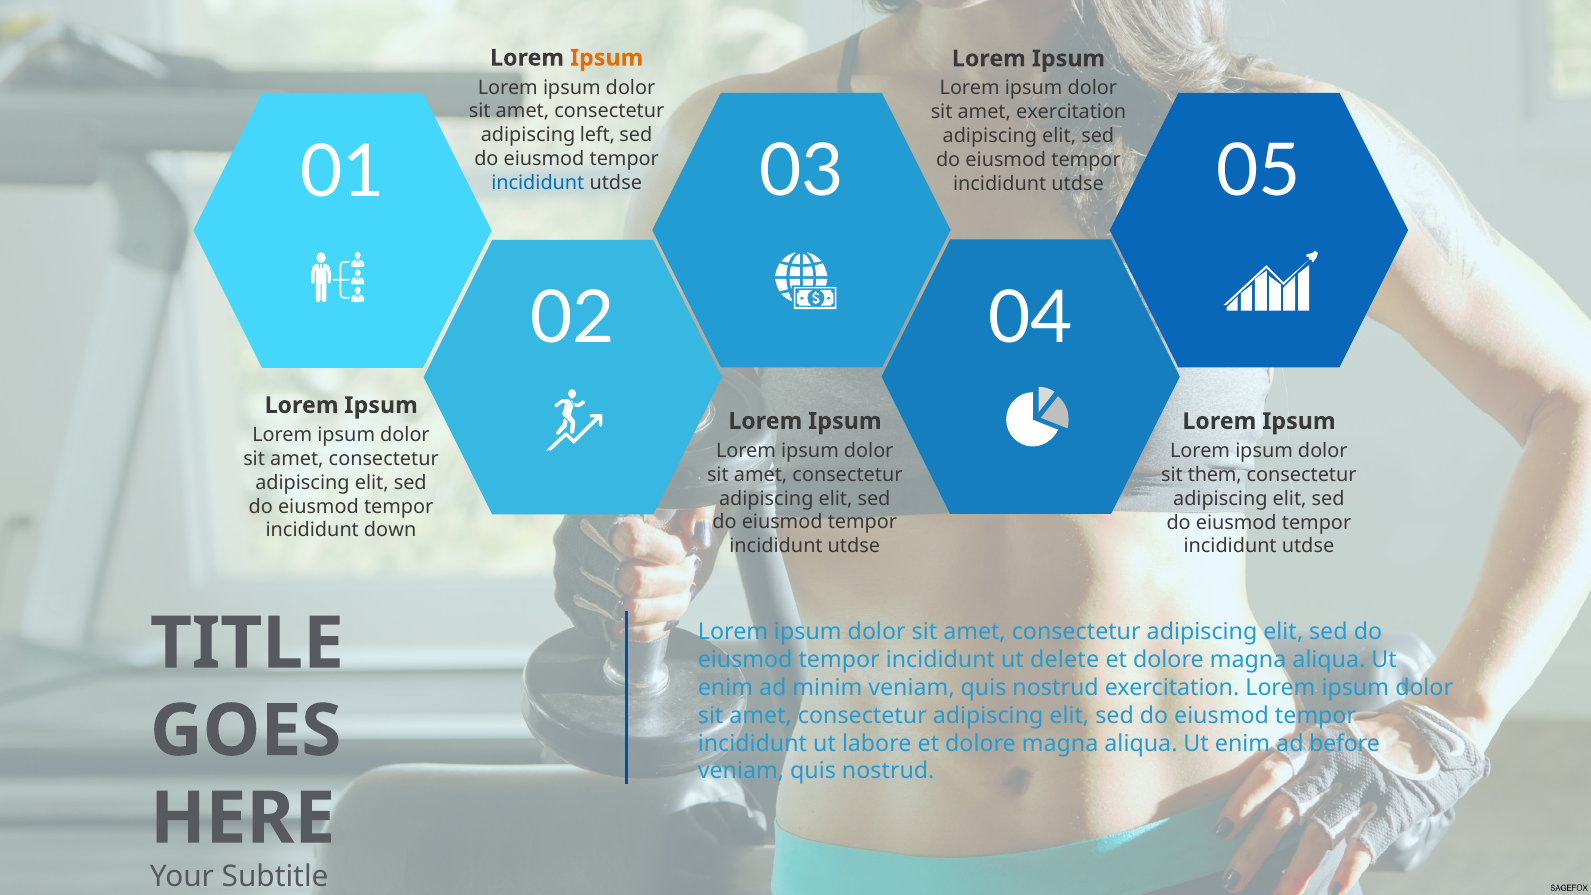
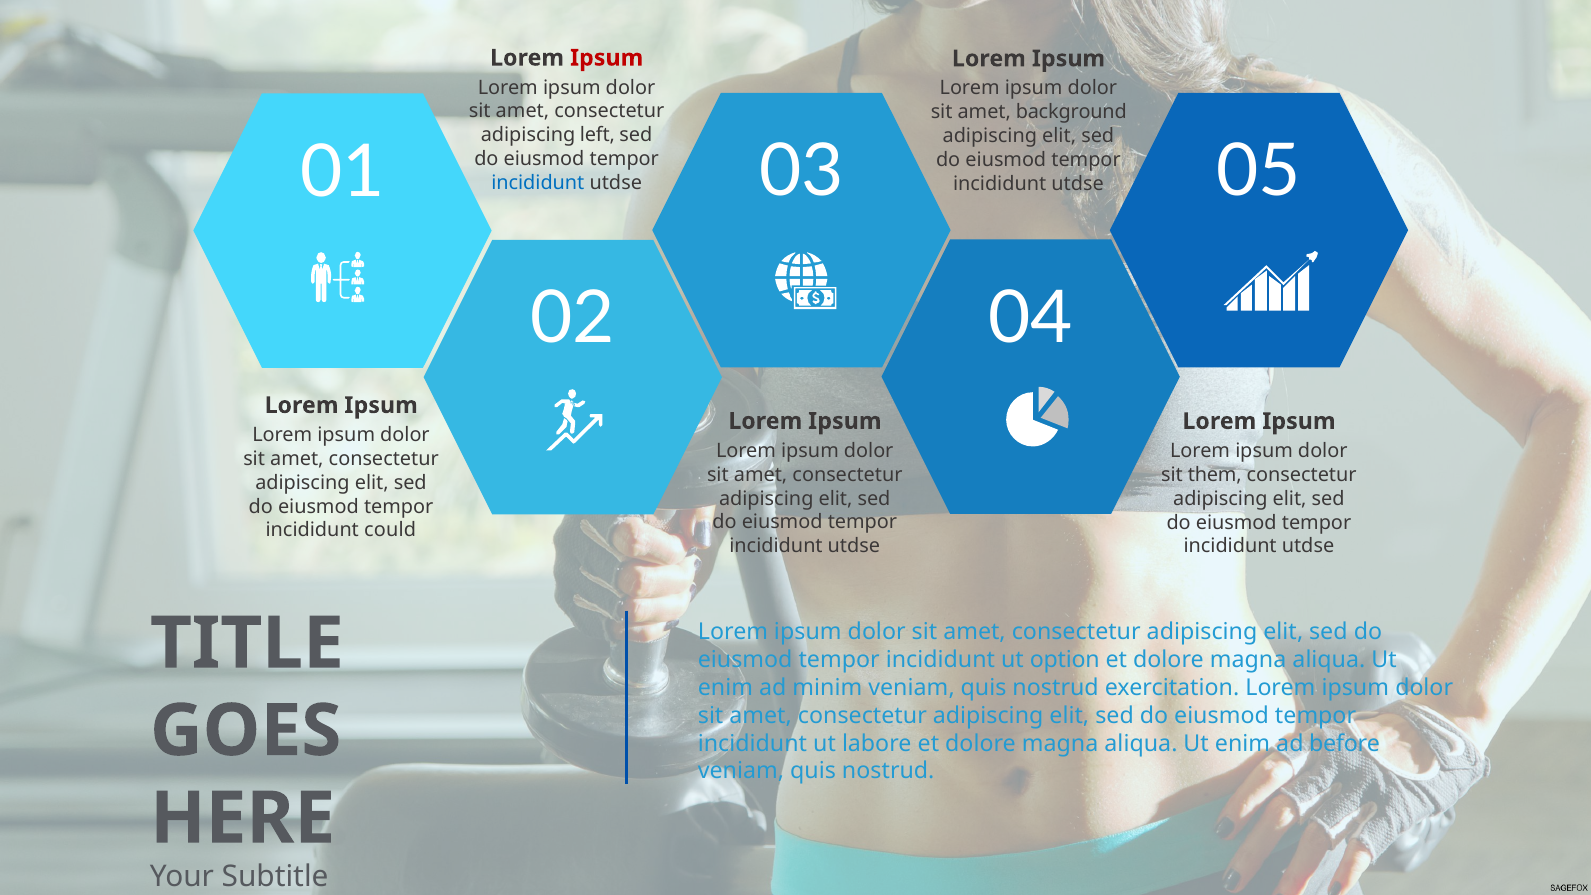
Ipsum colour: orange -> red (607, 58)
amet exercitation: exercitation -> background (1071, 112)
down: down -> could (390, 530)
delete: delete -> option (1065, 660)
